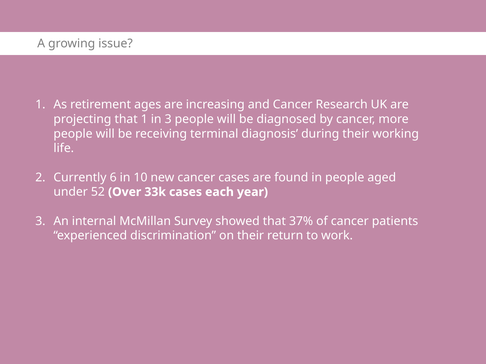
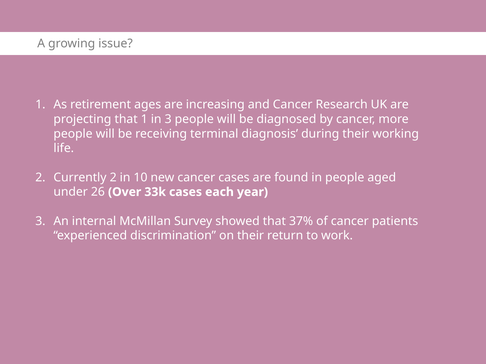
Currently 6: 6 -> 2 (113, 178)
52: 52 -> 26 (98, 192)
